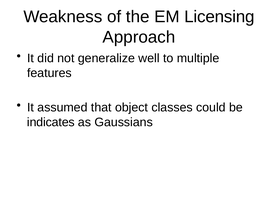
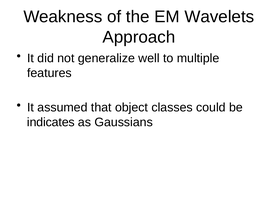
Licensing: Licensing -> Wavelets (219, 17)
